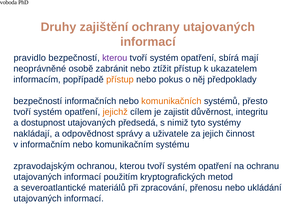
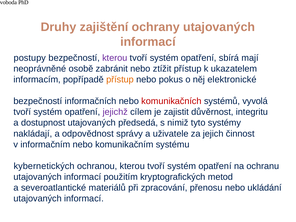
pravidlo: pravidlo -> postupy (30, 58)
předpoklady: předpoklady -> elektronické (232, 80)
komunikačních colour: orange -> red (171, 101)
přesto: přesto -> vyvolá (255, 101)
jejichž colour: orange -> purple (115, 112)
zpravodajským: zpravodajským -> kybernetických (44, 166)
